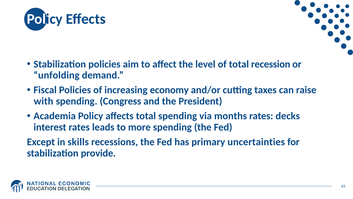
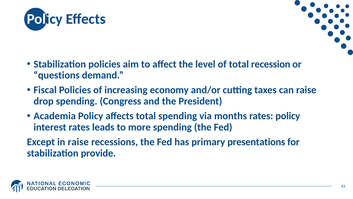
unfolding: unfolding -> questions (57, 75)
with: with -> drop (44, 101)
rates decks: decks -> policy (288, 116)
in skills: skills -> raise (78, 142)
uncertainties: uncertainties -> presentations (256, 142)
